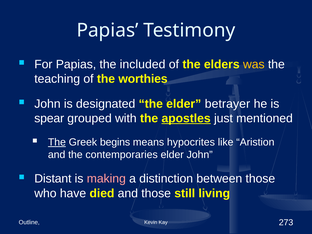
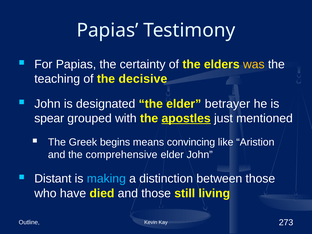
included: included -> certainty (143, 64)
worthies: worthies -> decisive (143, 79)
The underline: present -> none (57, 142)
hypocrites: hypocrites -> convincing (191, 142)
contemporaries: contemporaries -> comprehensive (122, 155)
making colour: pink -> light blue (106, 179)
